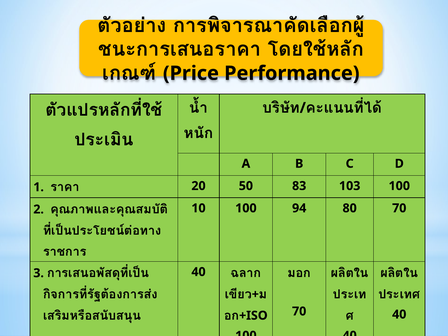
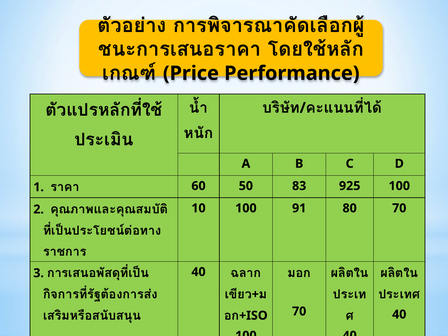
20: 20 -> 60 (199, 186)
103: 103 -> 925 (350, 186)
94: 94 -> 91 (299, 208)
